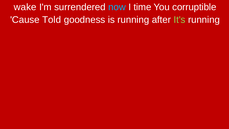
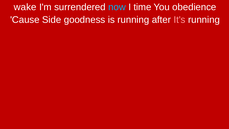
corruptible: corruptible -> obedience (194, 7)
Told: Told -> Side (52, 20)
It's colour: light green -> pink (179, 20)
